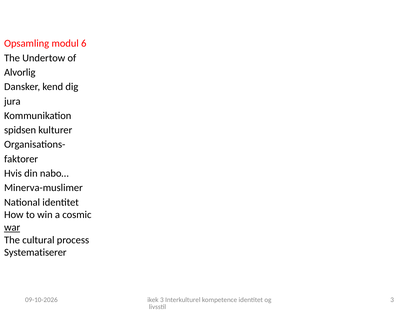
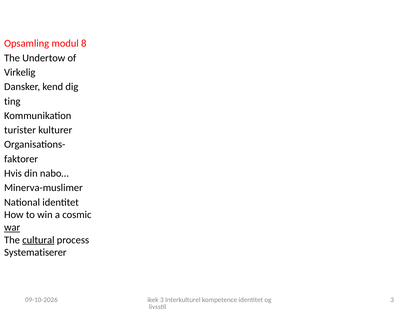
6: 6 -> 8 (84, 43)
Alvorlig: Alvorlig -> Virkelig (20, 72)
jura: jura -> ting (12, 101)
spidsen: spidsen -> turister (20, 130)
cultural underline: none -> present (38, 240)
